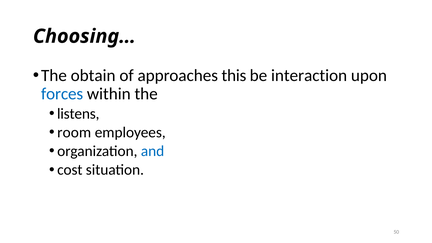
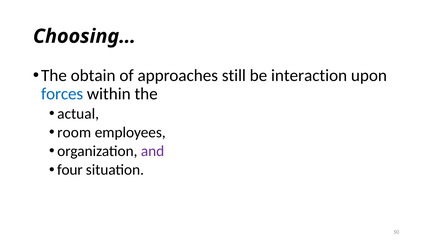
this: this -> still (234, 75)
listens: listens -> actual (78, 114)
and colour: blue -> purple (153, 151)
cost: cost -> four (70, 170)
